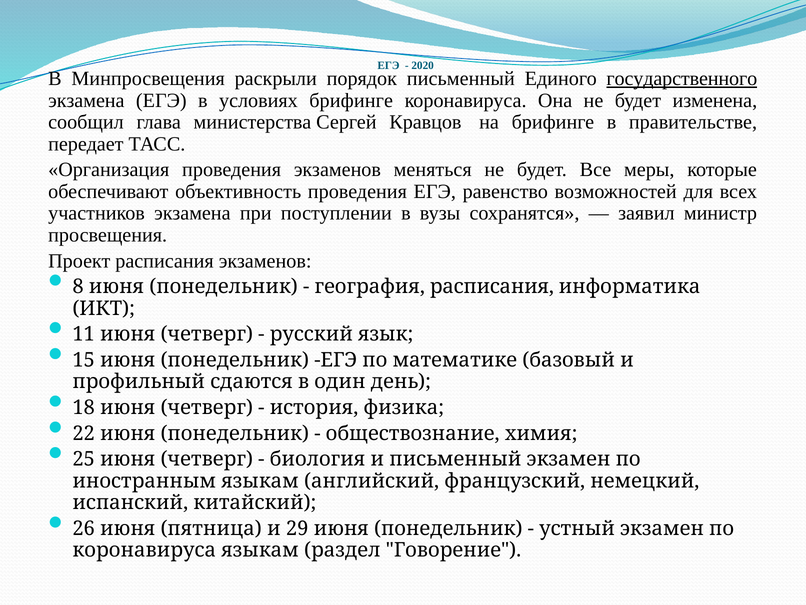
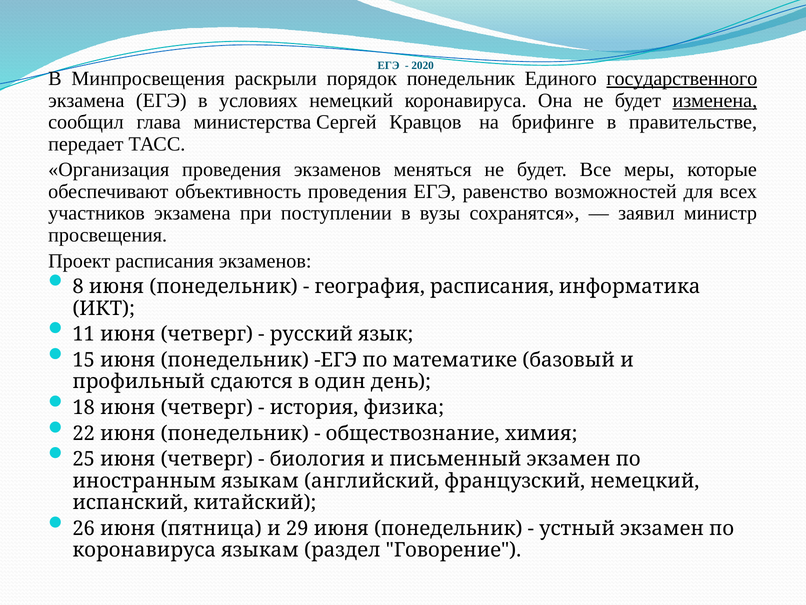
порядок письменный: письменный -> понедельник (461, 79)
условиях брифинге: брифинге -> немецкий (351, 100)
изменена underline: none -> present (715, 100)
